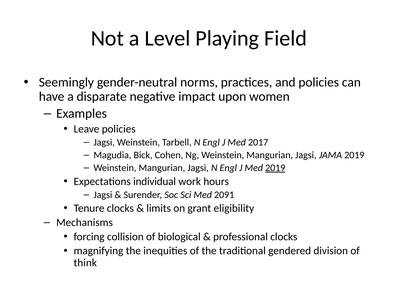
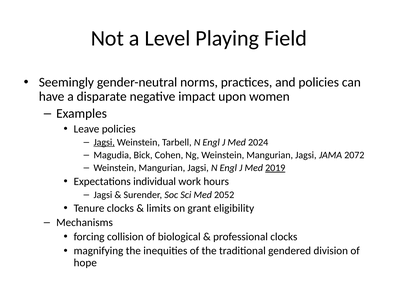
Jagsi underline: none -> present (104, 142)
2017: 2017 -> 2024 (258, 142)
JAMA 2019: 2019 -> 2072 (354, 155)
2091: 2091 -> 2052 (224, 194)
think: think -> hope (85, 262)
